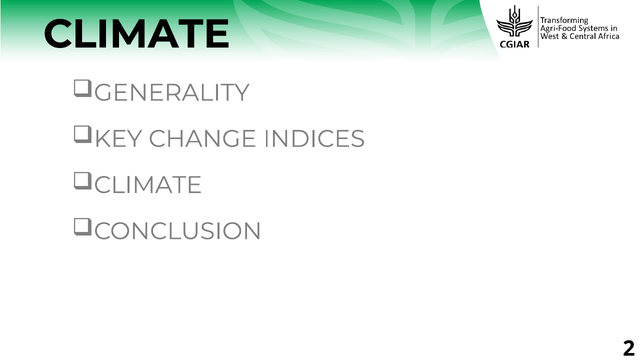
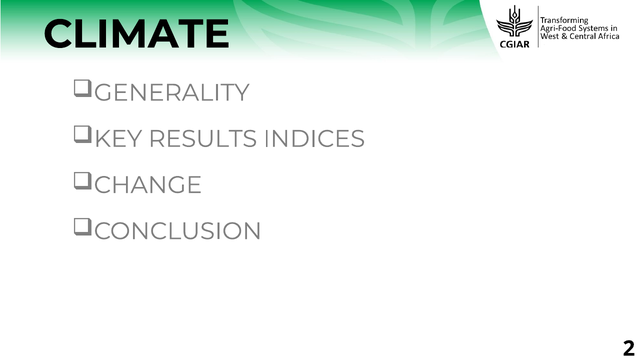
CHANGE: CHANGE -> RESULTS (203, 139)
CLIMATE: CLIMATE -> CHANGE (148, 185)
